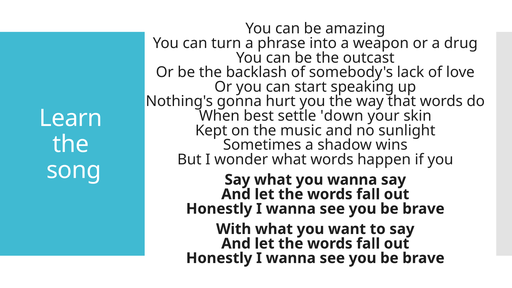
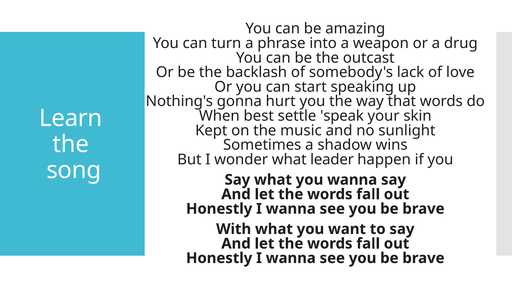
down: down -> speak (342, 116)
what words: words -> leader (332, 159)
